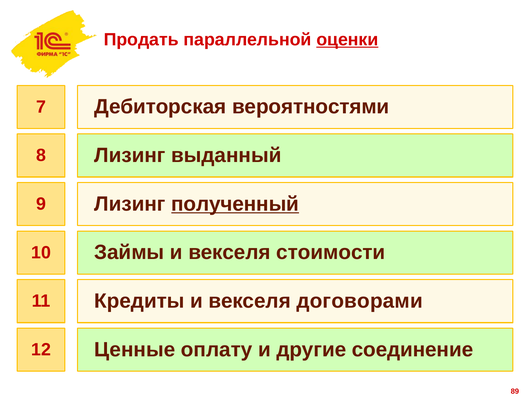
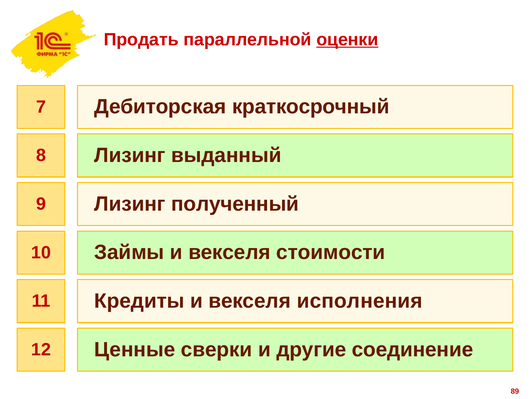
вероятностями: вероятностями -> краткосрочный (311, 107)
полученный underline: present -> none (235, 204)
договорами: договорами -> исполнения (360, 301)
оплату: оплату -> сверки (217, 350)
